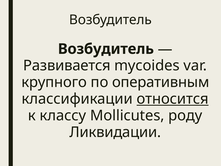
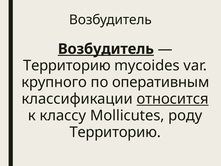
Возбудитель underline: none -> present (106, 49)
Развивается: Развивается -> Территорию (67, 66)
Ликвидации: Ликвидации -> Территорию (115, 132)
